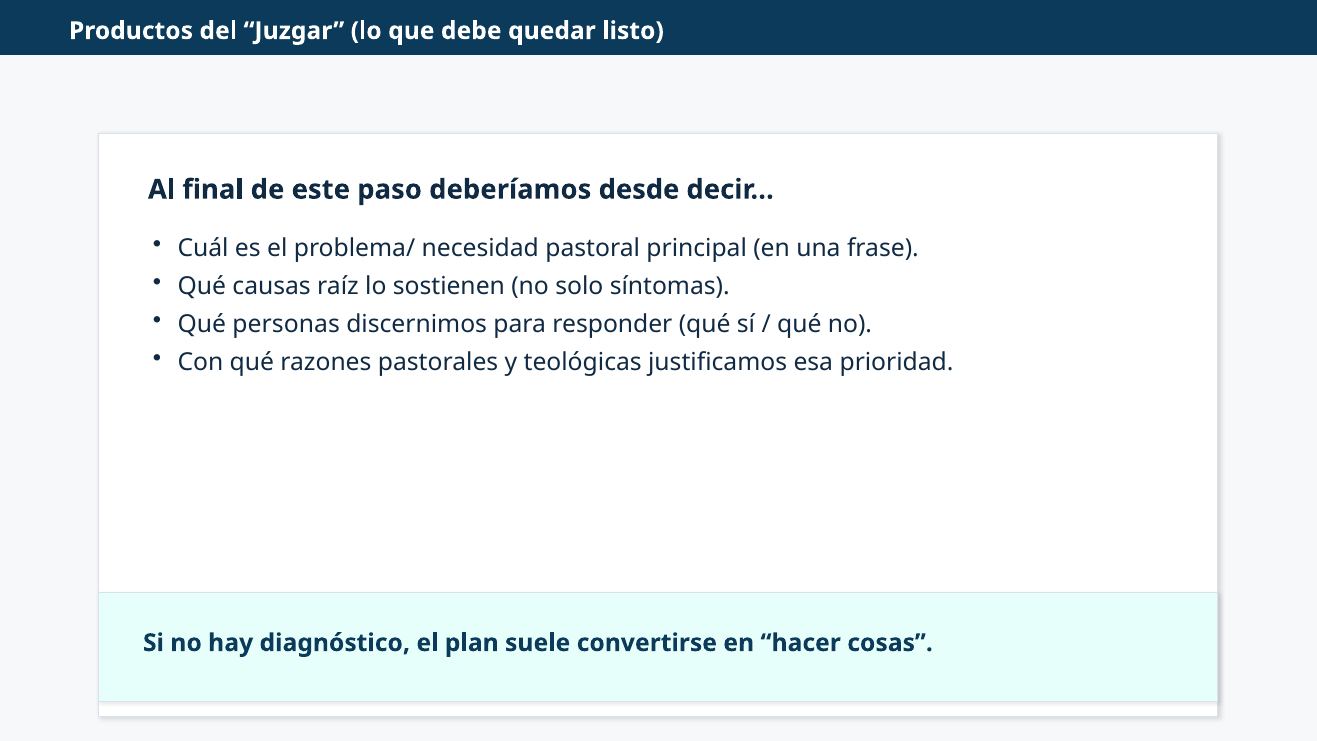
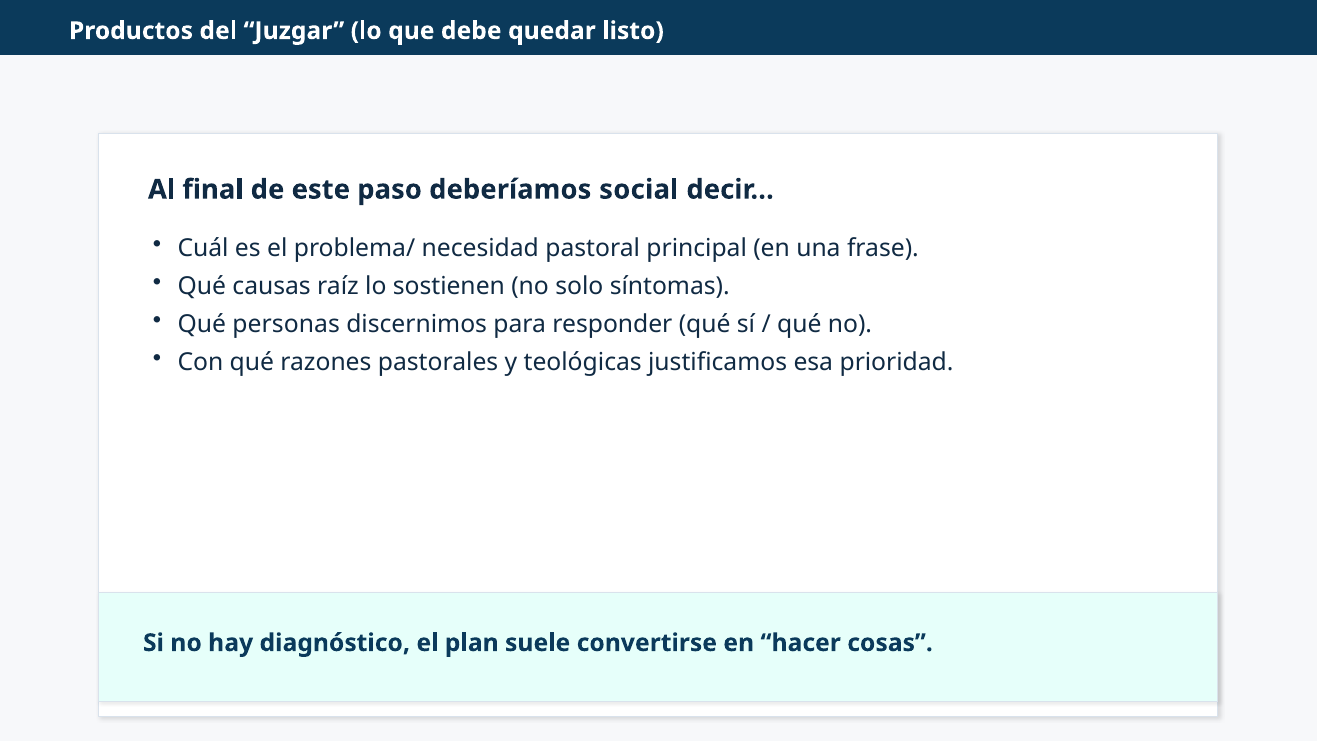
desde: desde -> social (639, 190)
